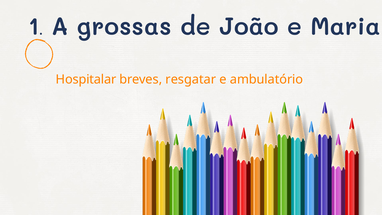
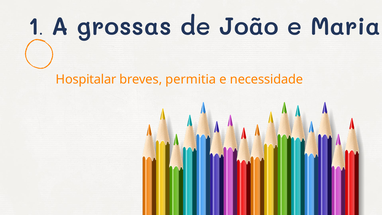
resgatar: resgatar -> permitia (191, 79)
ambulatório: ambulatório -> necessidade (267, 79)
